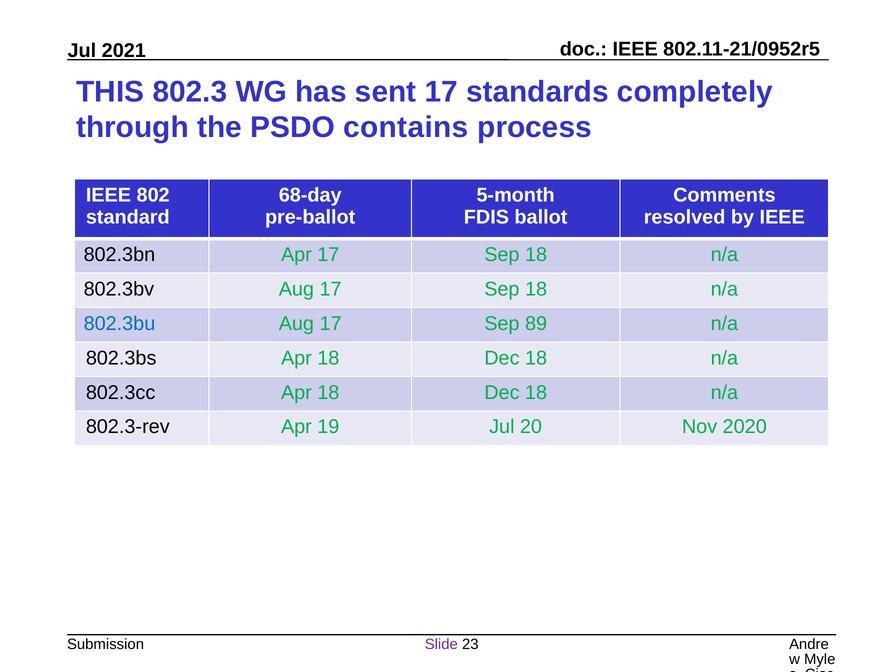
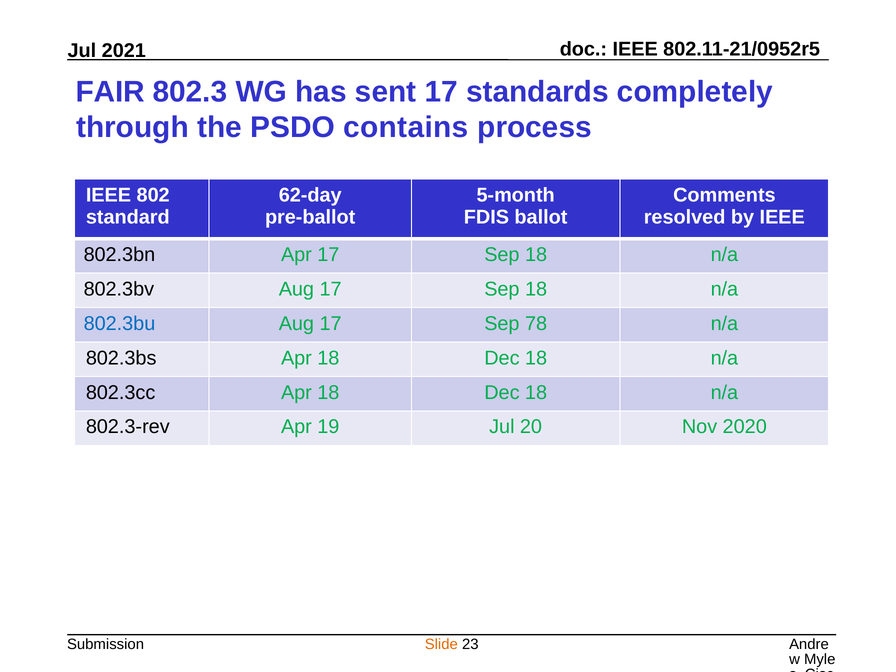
THIS: THIS -> FAIR (110, 92)
68-day: 68-day -> 62-day (310, 195)
89: 89 -> 78 (536, 324)
Slide colour: purple -> orange (441, 644)
